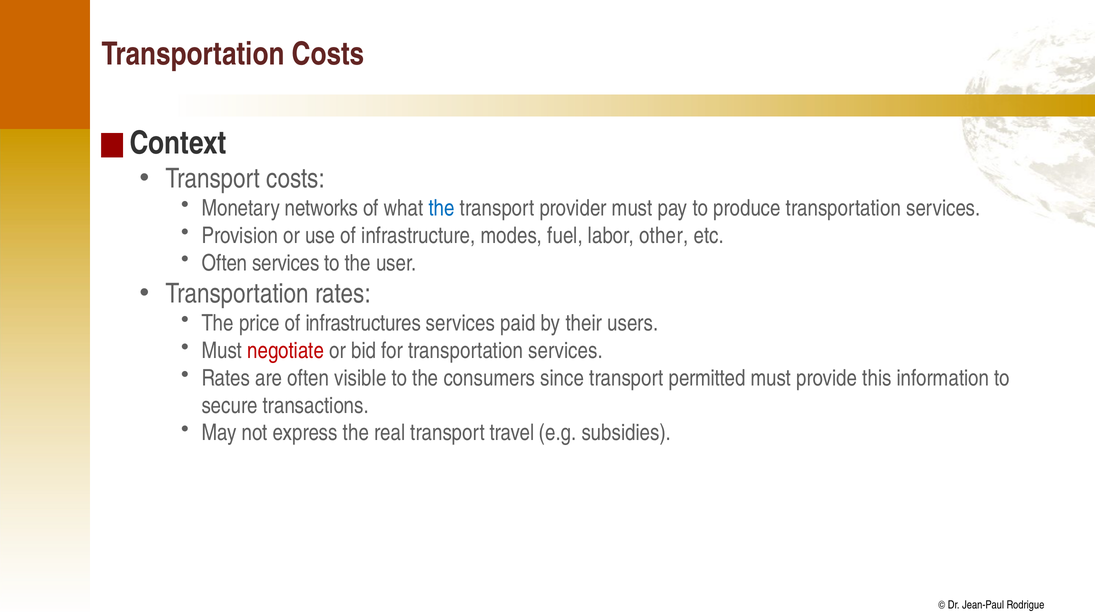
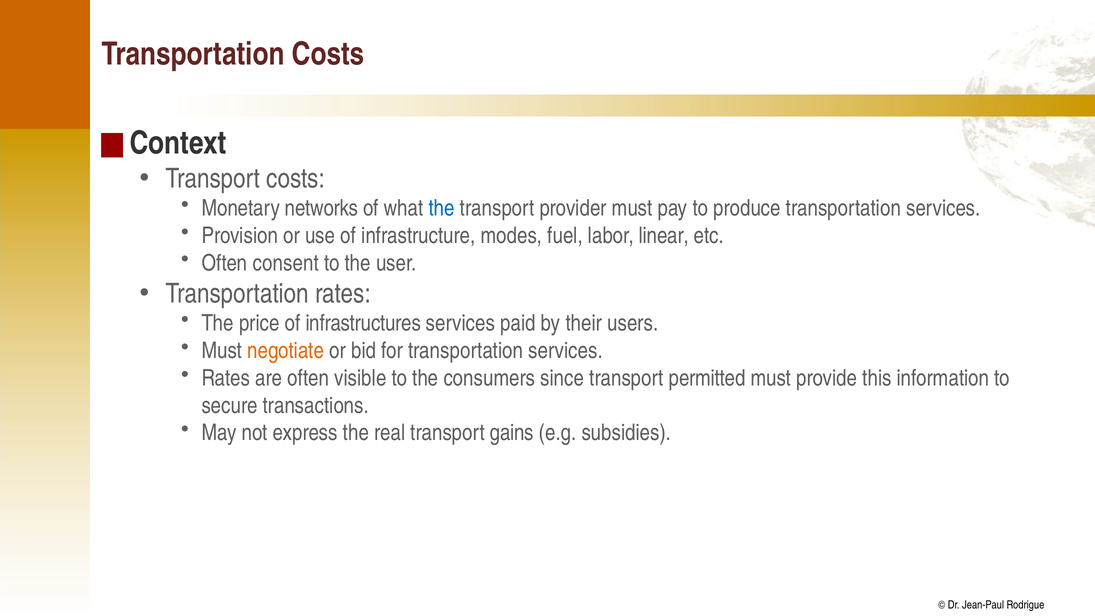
other: other -> linear (664, 236)
Often services: services -> consent (286, 263)
negotiate colour: red -> orange (286, 351)
travel: travel -> gains (512, 433)
